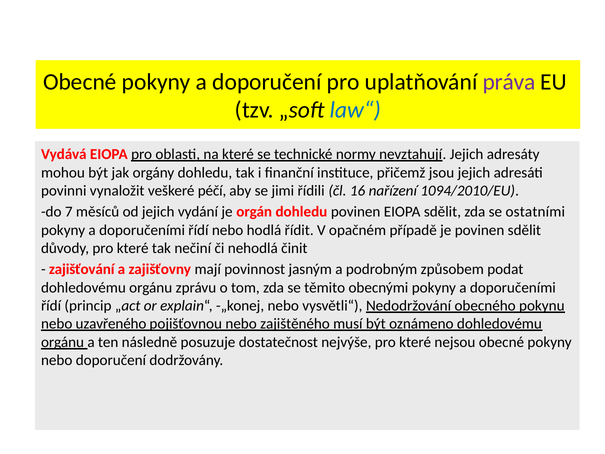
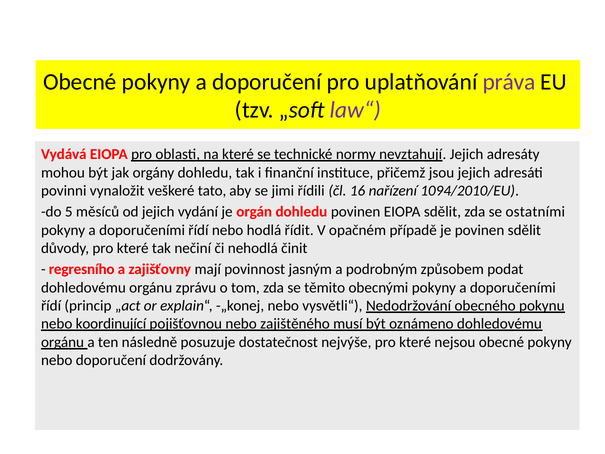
law“ colour: blue -> purple (355, 110)
péčí: péčí -> tato (212, 191)
7: 7 -> 5 (69, 212)
zajišťování: zajišťování -> regresního (82, 269)
uzavřeného: uzavřeného -> koordinující (111, 324)
